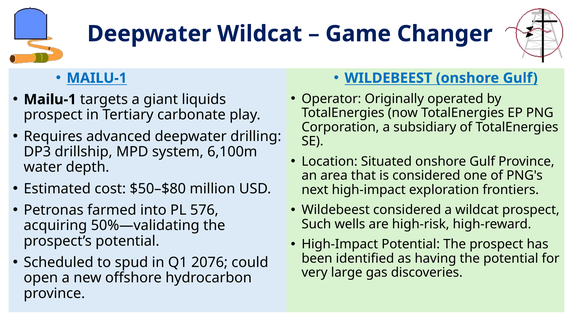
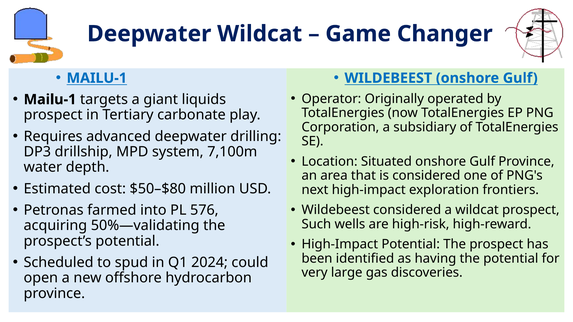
6,100m: 6,100m -> 7,100m (232, 152)
2076: 2076 -> 2024 (209, 263)
